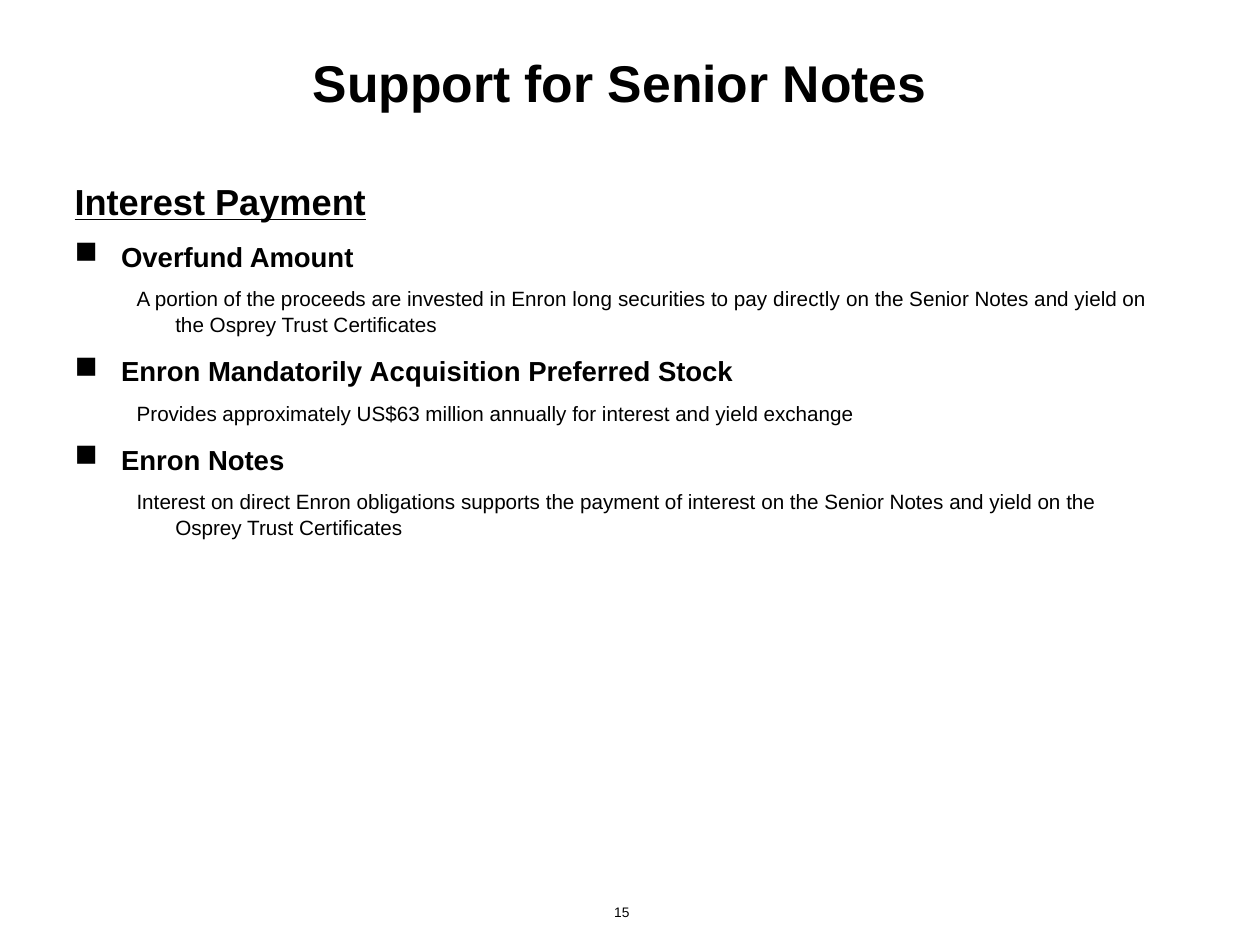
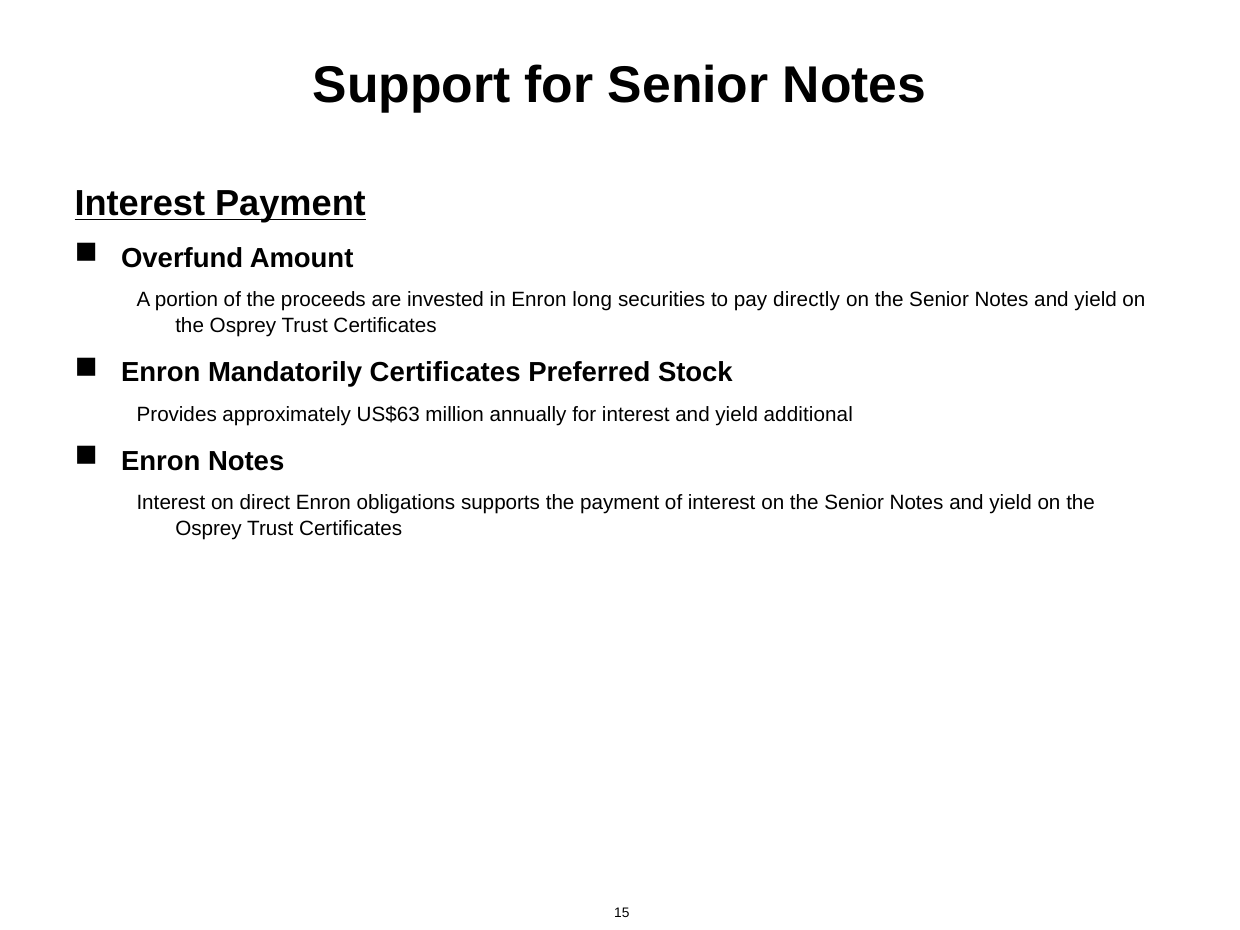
Mandatorily Acquisition: Acquisition -> Certificates (445, 373)
exchange: exchange -> additional (808, 414)
